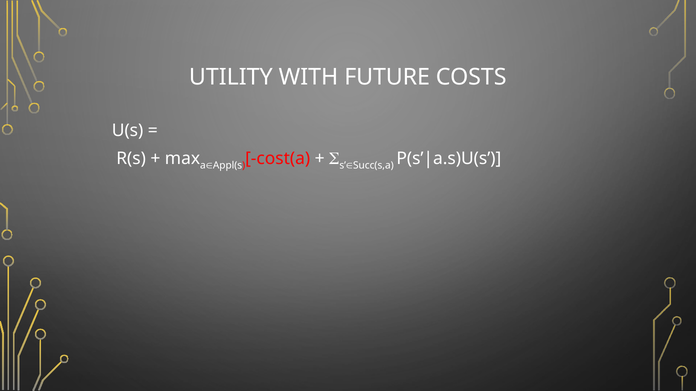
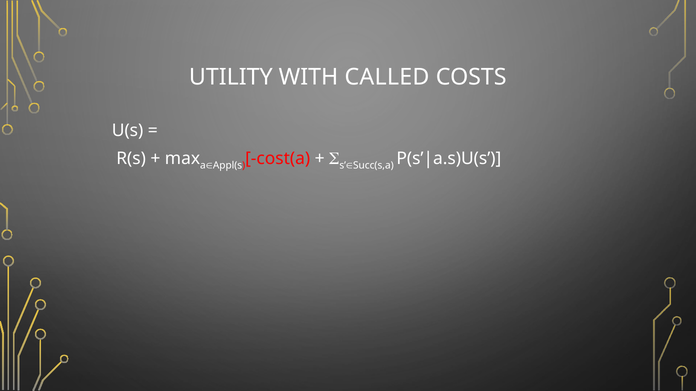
FUTURE: FUTURE -> CALLED (387, 77)
